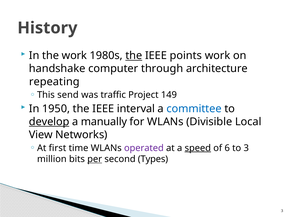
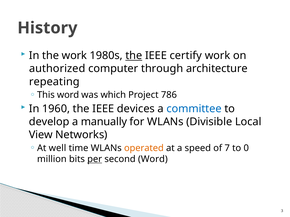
points: points -> certify (186, 56)
handshake: handshake -> authorized (57, 69)
This send: send -> word (68, 95)
traffic: traffic -> which (113, 95)
149: 149 -> 786 (169, 95)
1950: 1950 -> 1960 (56, 109)
interval: interval -> devices (136, 109)
develop underline: present -> none (49, 122)
first: first -> well (57, 148)
operated colour: purple -> orange (144, 148)
speed underline: present -> none (198, 148)
6: 6 -> 7 (227, 148)
to 3: 3 -> 0 (246, 148)
second Types: Types -> Word (153, 159)
